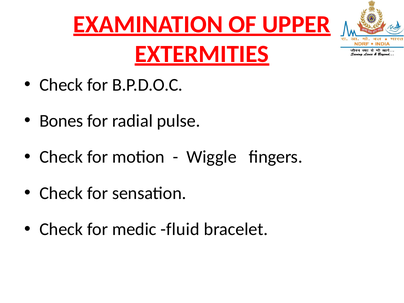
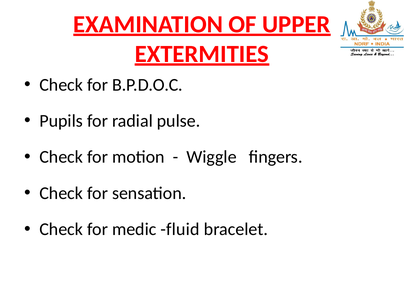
Bones: Bones -> Pupils (61, 121)
